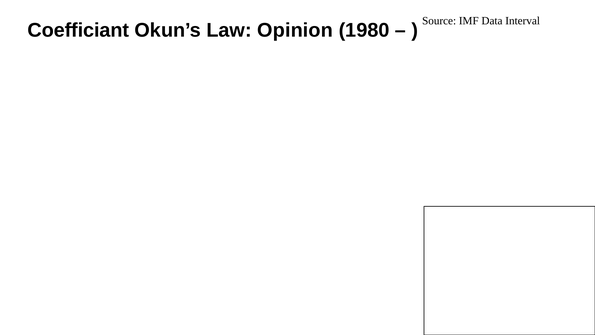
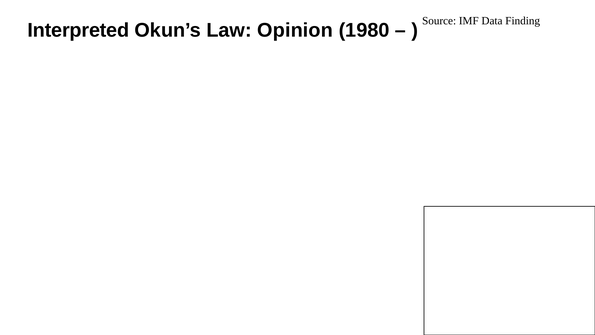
Coefficiant: Coefficiant -> Interpreted (78, 30)
Interval: Interval -> Finding (523, 21)
